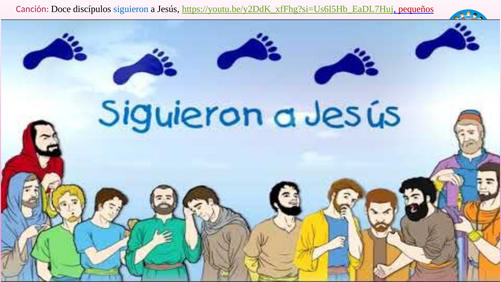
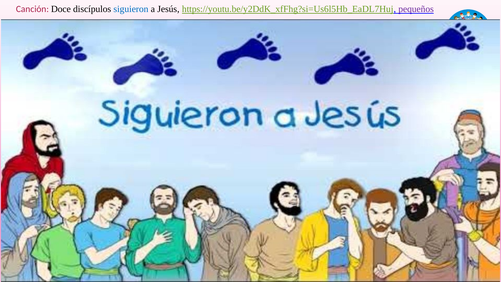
pequeños colour: red -> purple (416, 9)
